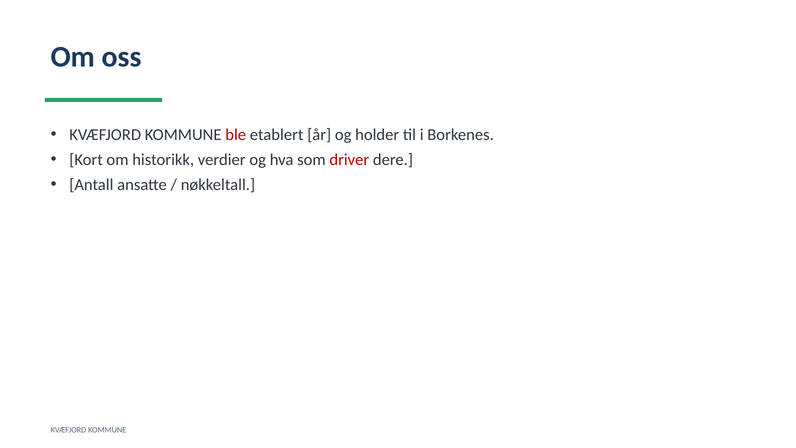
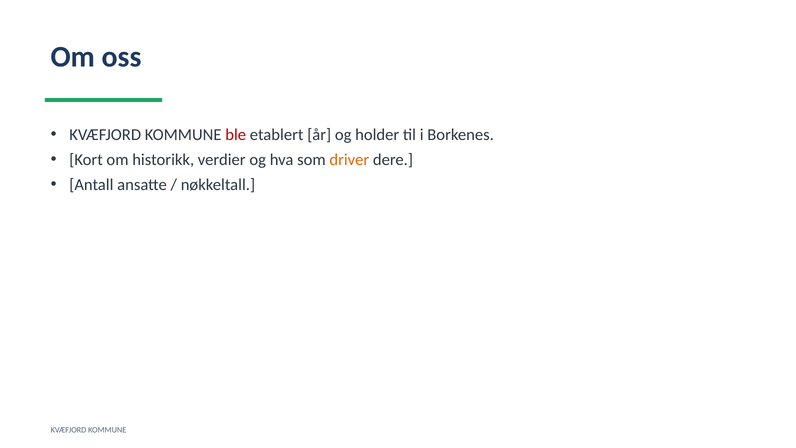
driver colour: red -> orange (349, 160)
